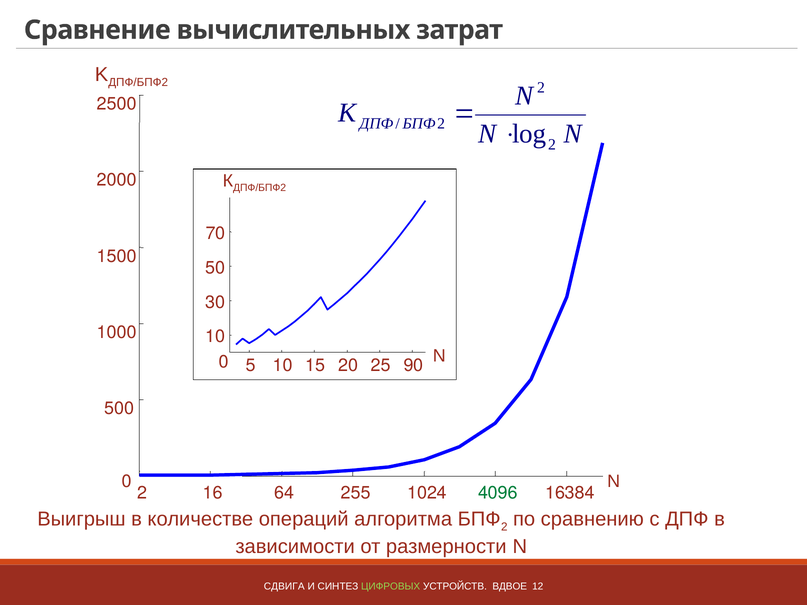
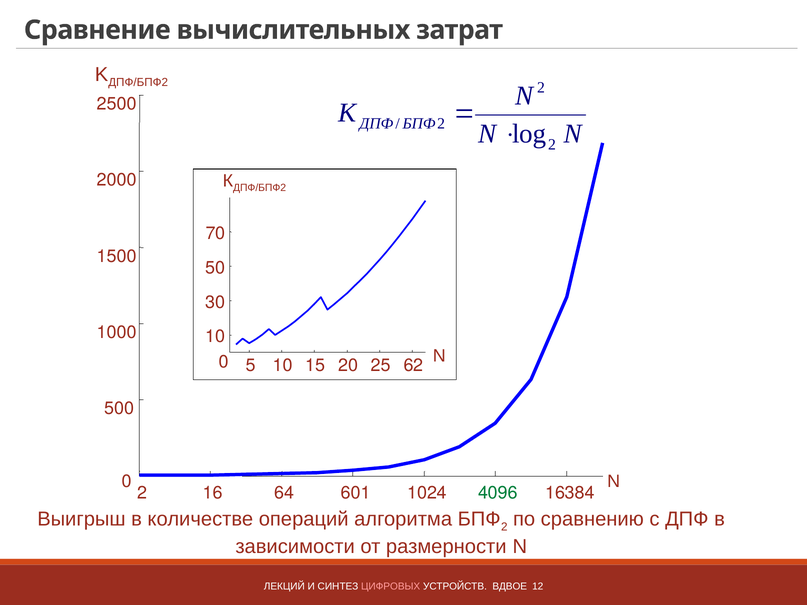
90: 90 -> 62 (413, 365)
255: 255 -> 601 (356, 493)
СДВИГА: СДВИГА -> ЛЕКЦИЙ (284, 587)
ЦИФРОВЫХ colour: light green -> pink (391, 587)
